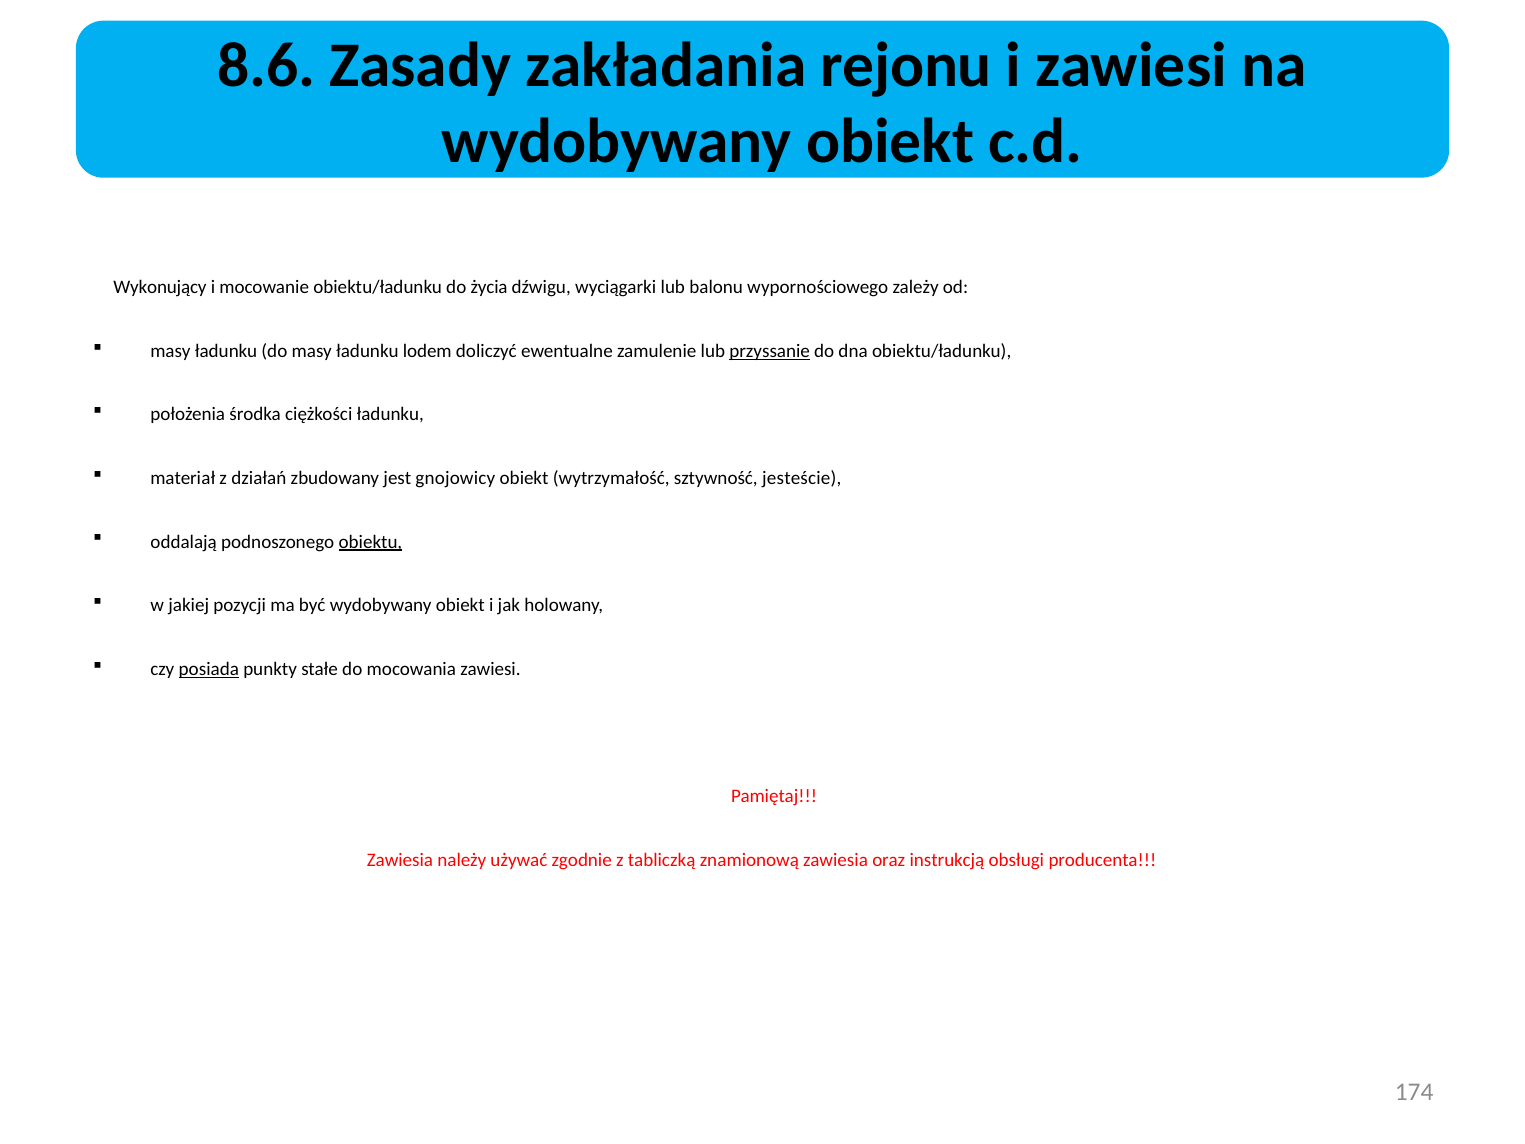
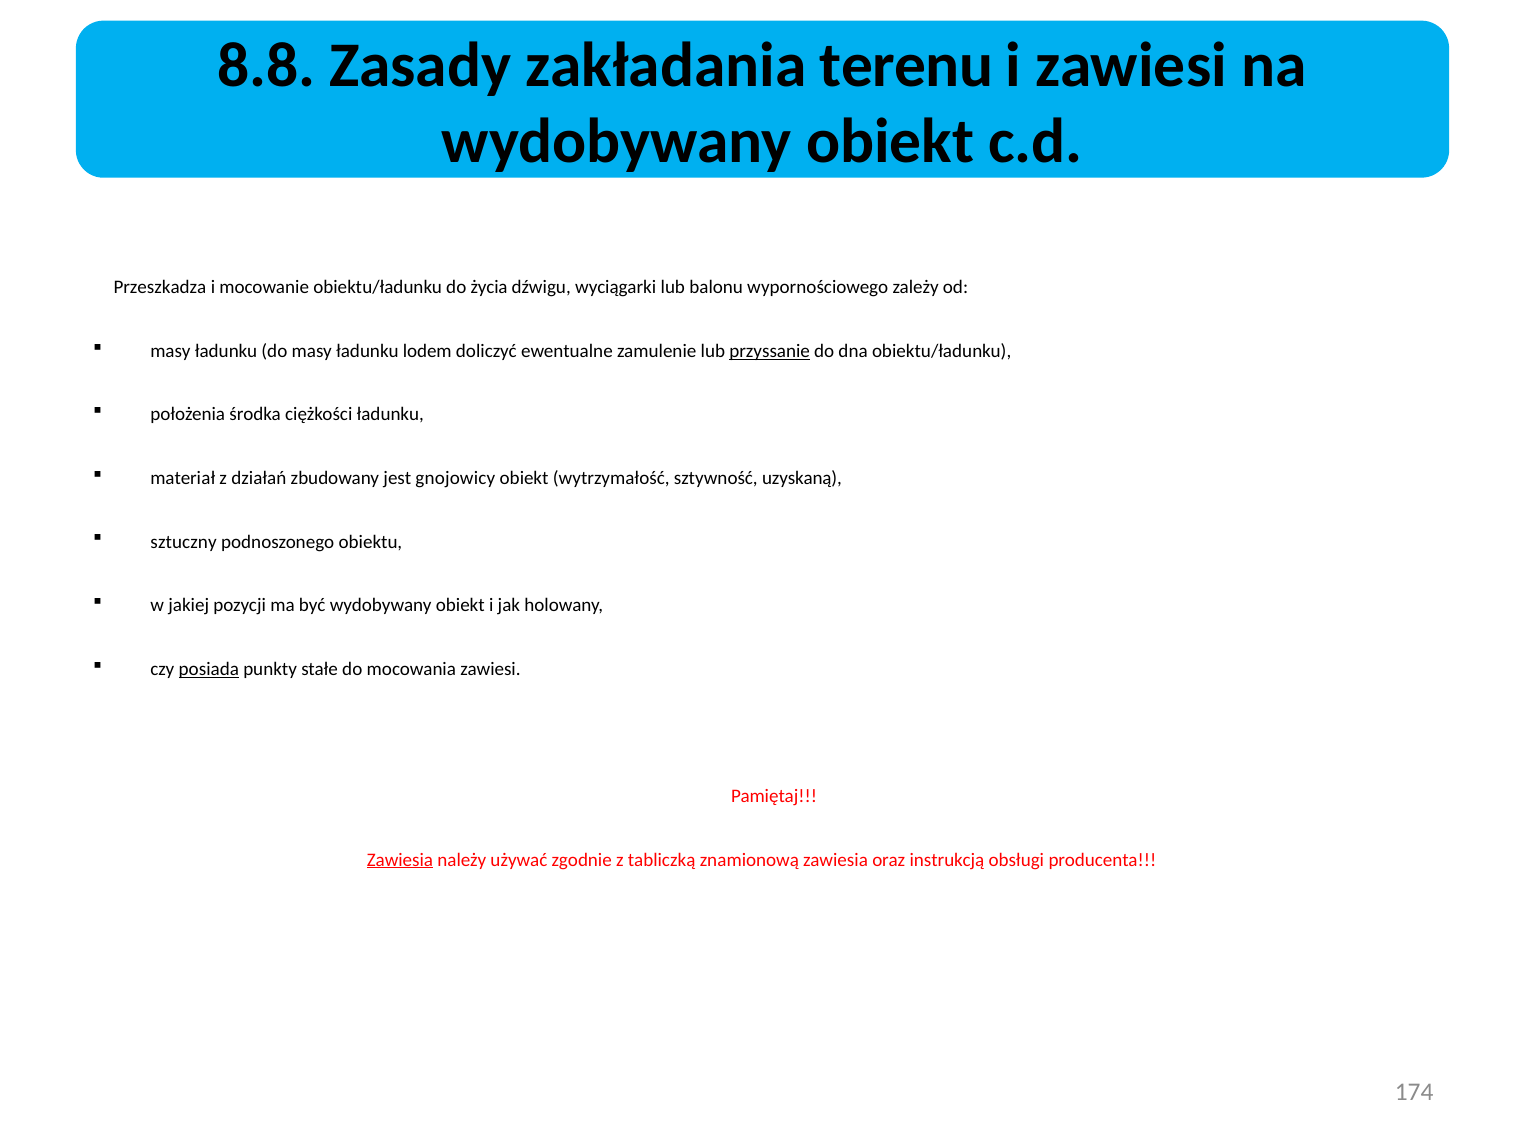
8.6: 8.6 -> 8.8 (266, 65)
rejonu: rejonu -> terenu (906, 65)
Wykonujący: Wykonujący -> Przeszkadza (160, 287)
jesteście: jesteście -> uzyskaną (802, 478)
oddalają: oddalają -> sztuczny (184, 542)
obiektu underline: present -> none (370, 542)
Zawiesia underline: none -> present (400, 860)
